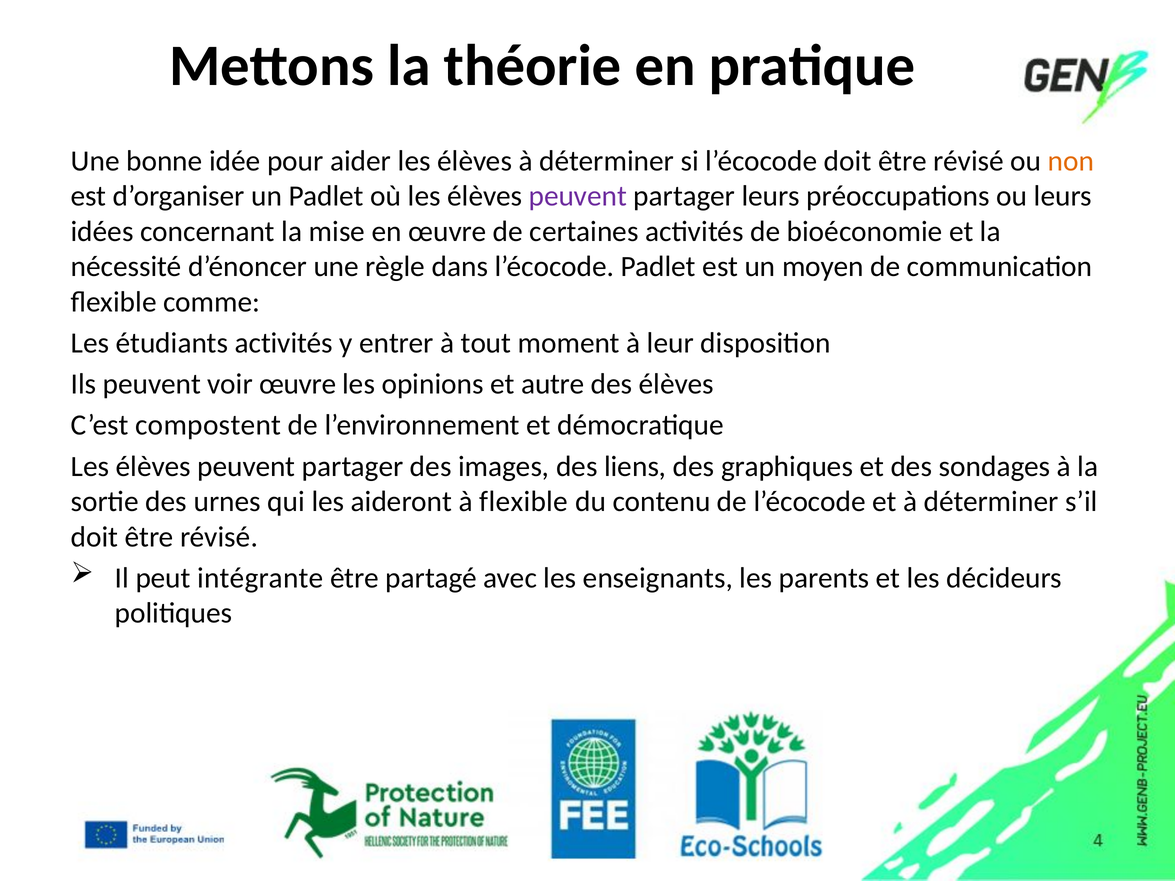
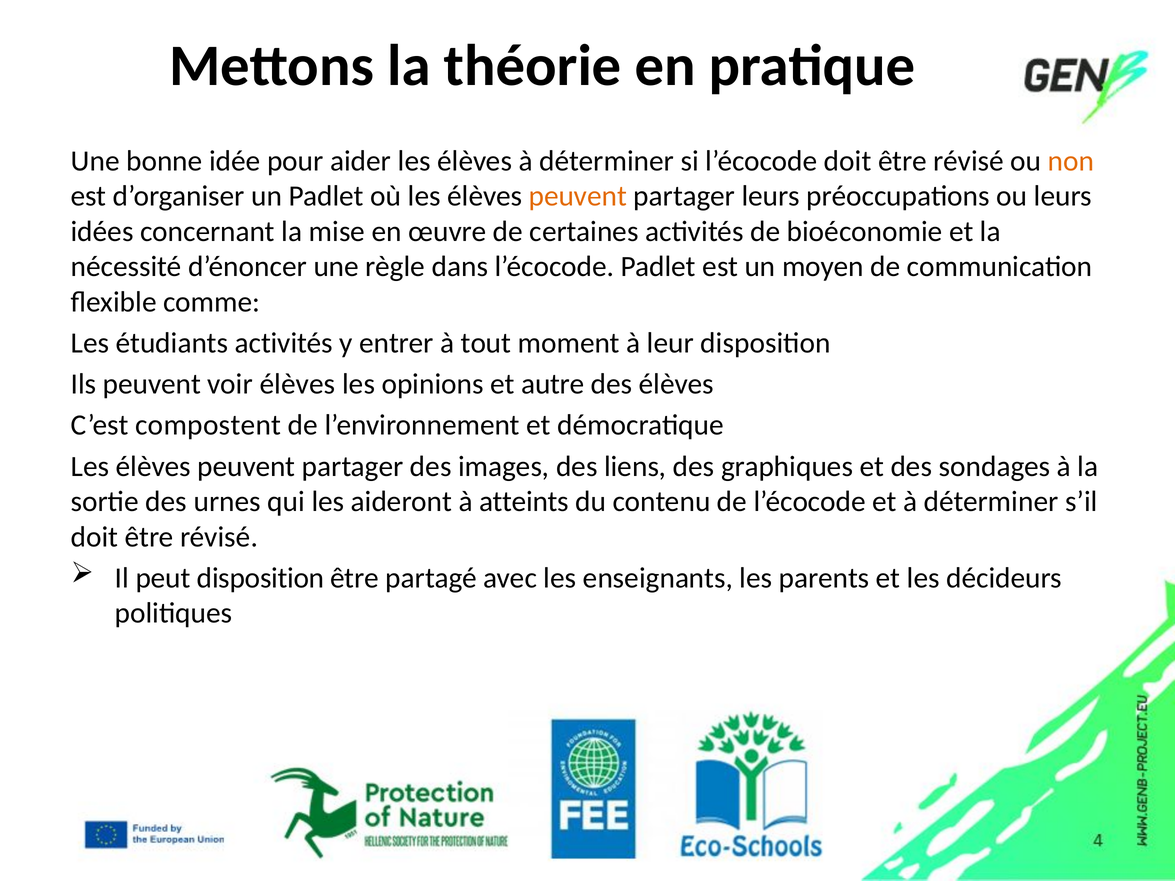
peuvent colour: purple -> orange (578, 196)
voir œuvre: œuvre -> élèves (297, 384)
à flexible: flexible -> atteints (524, 502)
peut intégrante: intégrante -> disposition (261, 578)
